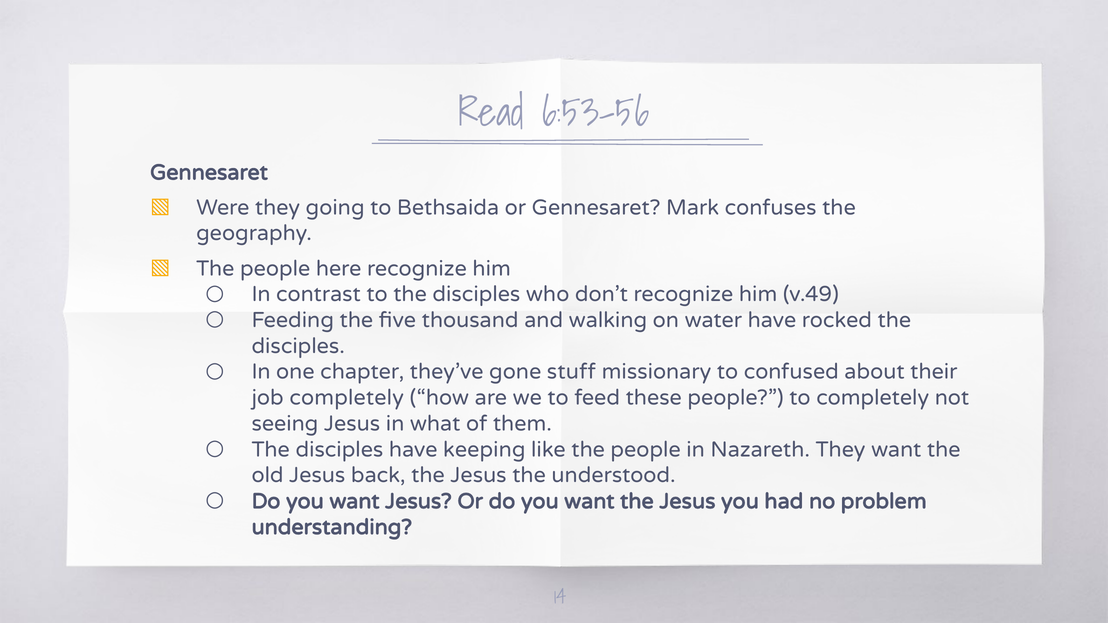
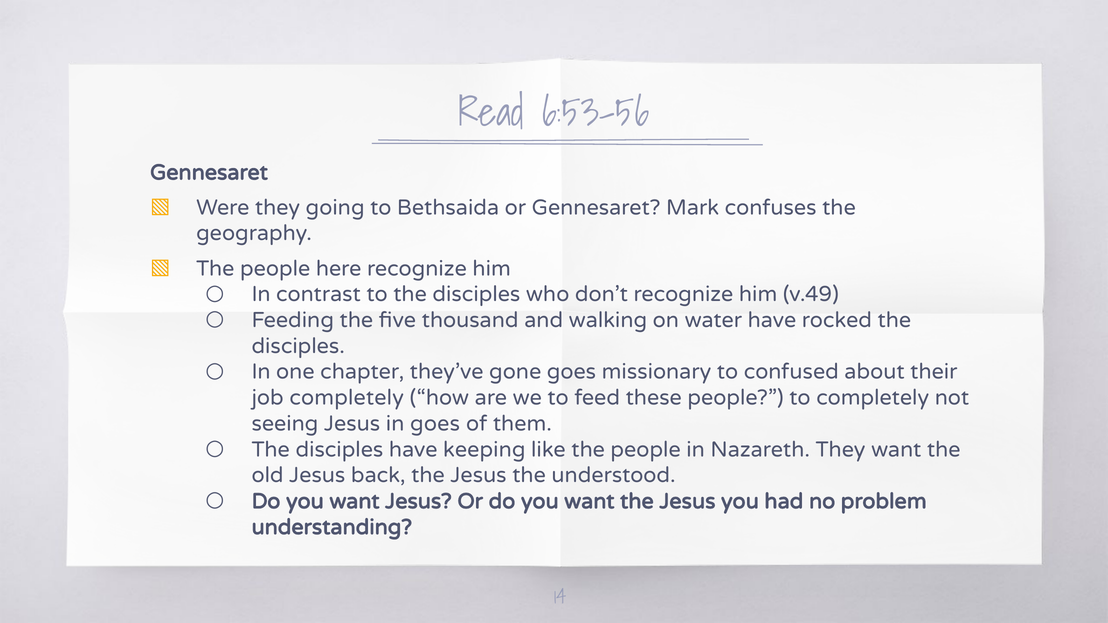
gone stuff: stuff -> goes (571, 372)
in what: what -> goes (435, 424)
